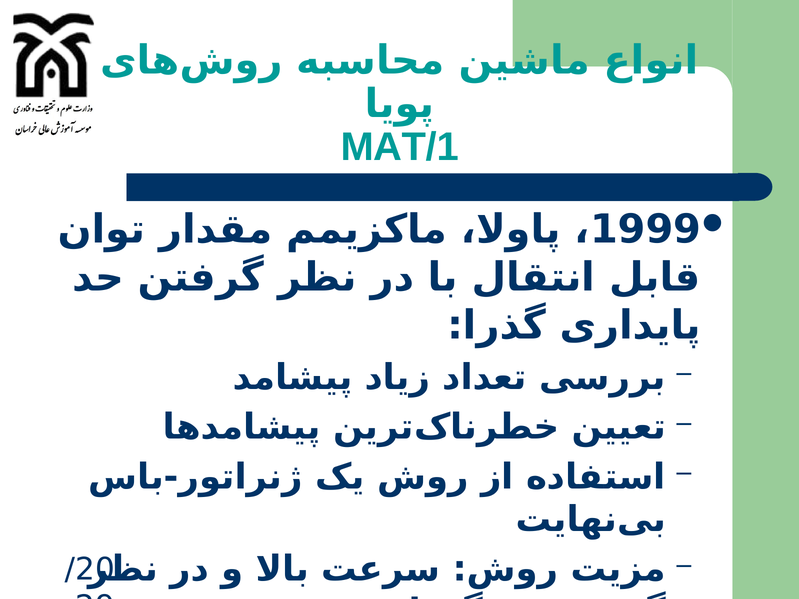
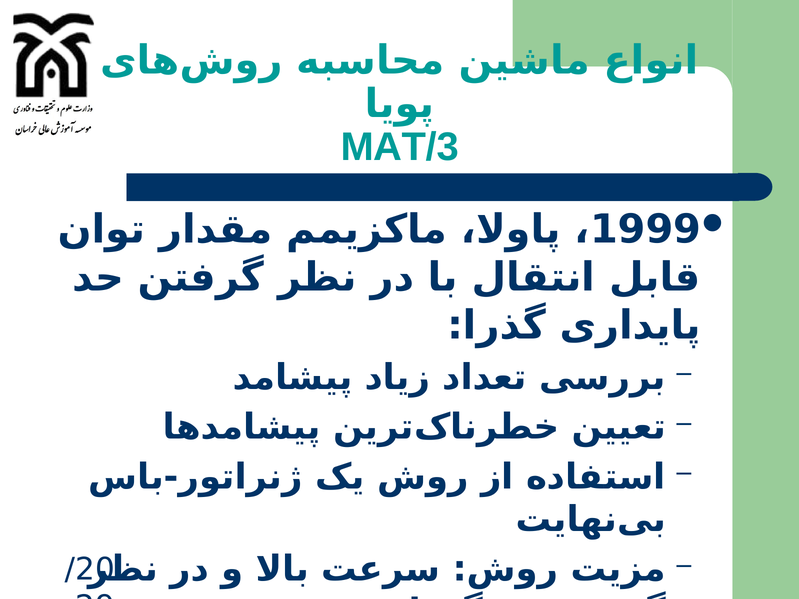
MAT/1: MAT/1 -> MAT/3 (400, 147)
